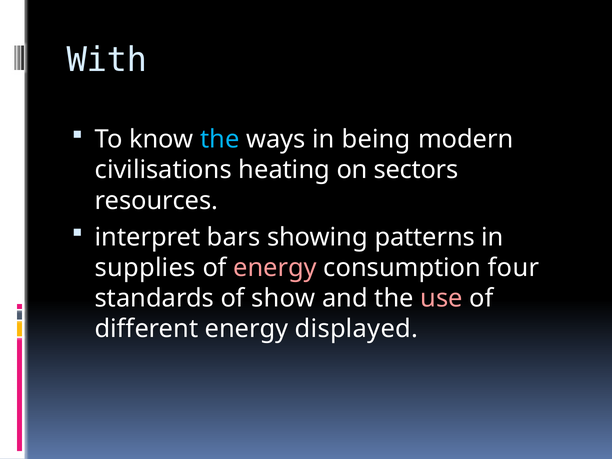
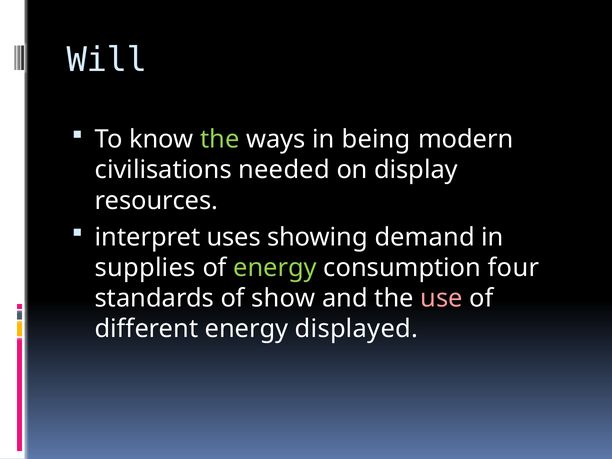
With: With -> Will (107, 60)
the colour: light blue -> light green (220, 139)
heating: heating -> needed (284, 170)
sectors: sectors -> display (416, 170)
bars: bars -> uses (234, 237)
patterns: patterns -> demand (425, 237)
energy colour: pink -> light green (275, 268)
